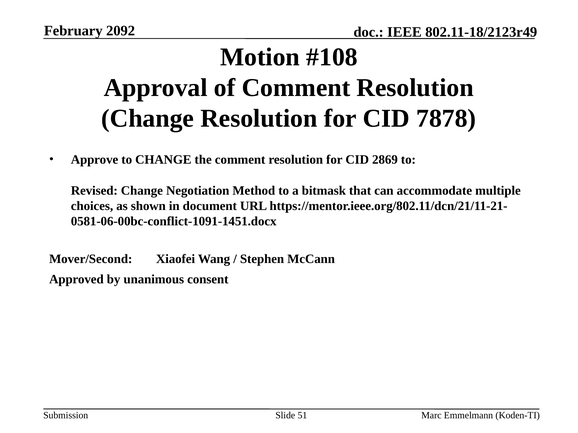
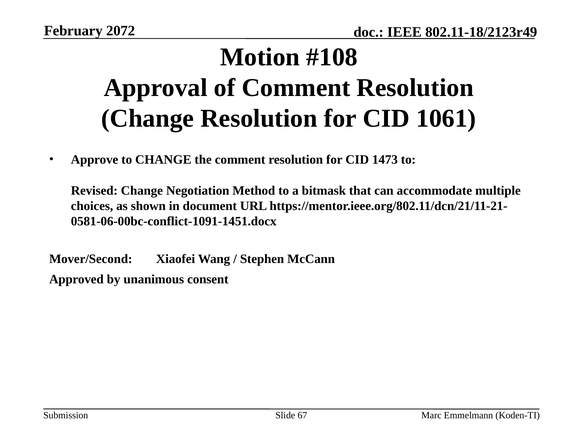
2092: 2092 -> 2072 (121, 31)
7878: 7878 -> 1061 (446, 119)
2869: 2869 -> 1473 (385, 160)
51: 51 -> 67 (302, 416)
